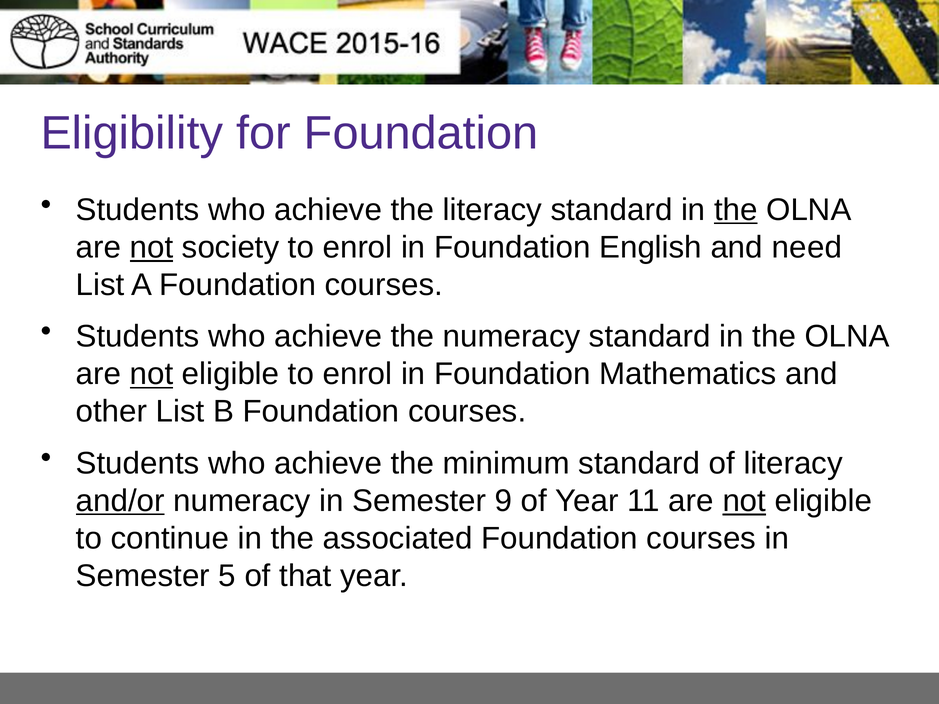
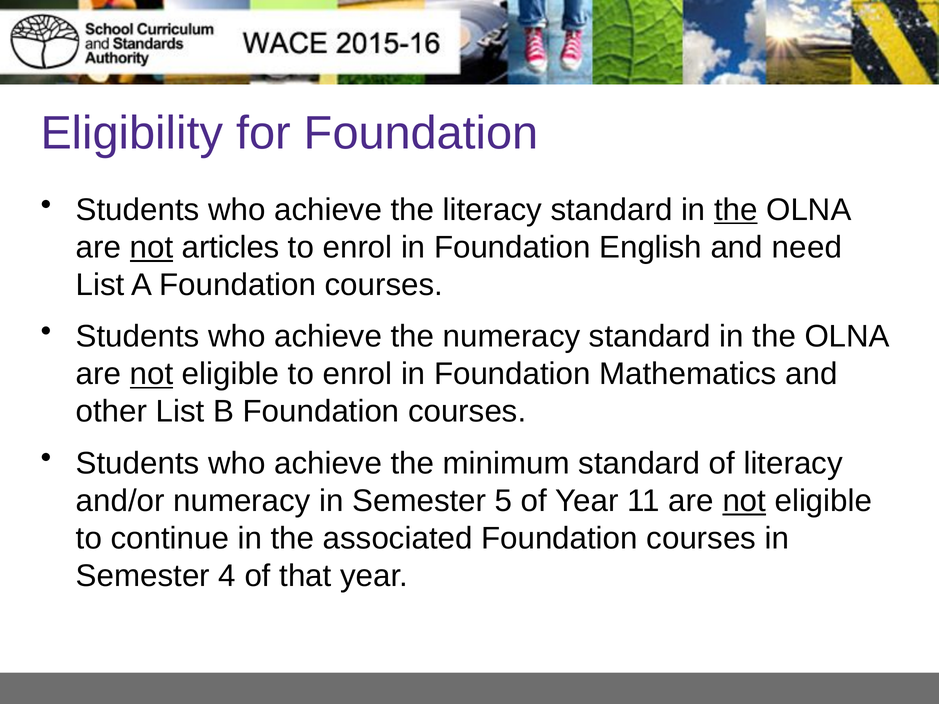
society: society -> articles (231, 247)
and/or underline: present -> none (120, 501)
9: 9 -> 5 (504, 501)
5: 5 -> 4 (227, 576)
